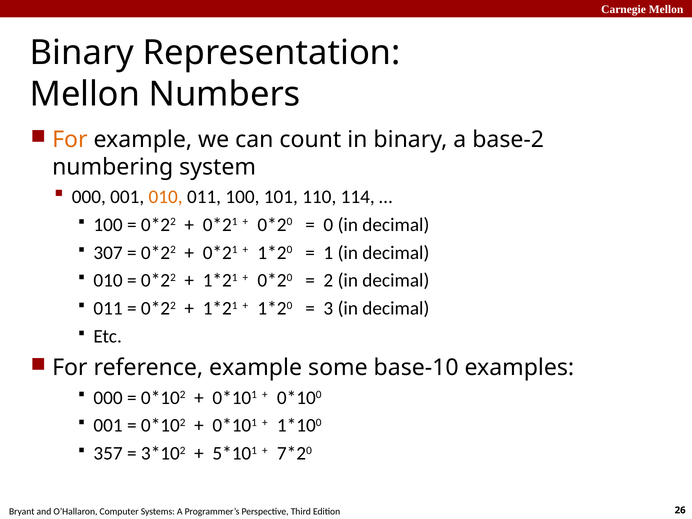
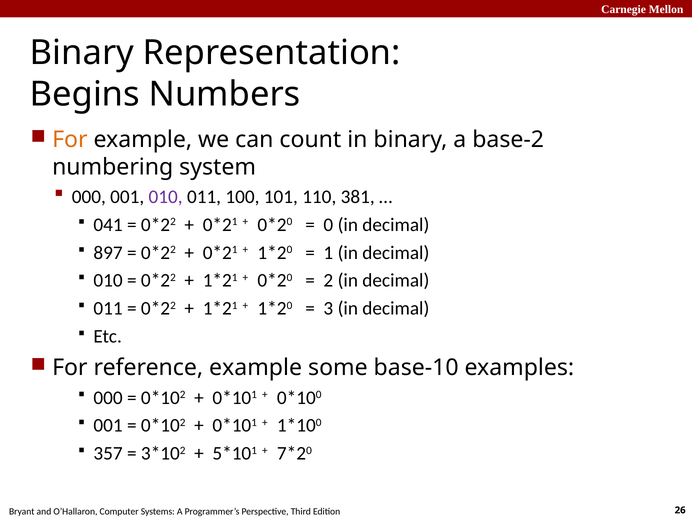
Mellon: Mellon -> Begins (85, 94)
010 colour: orange -> purple (166, 197)
114: 114 -> 381 (358, 197)
100: 100 -> 041 (108, 225)
307: 307 -> 897 (108, 253)
